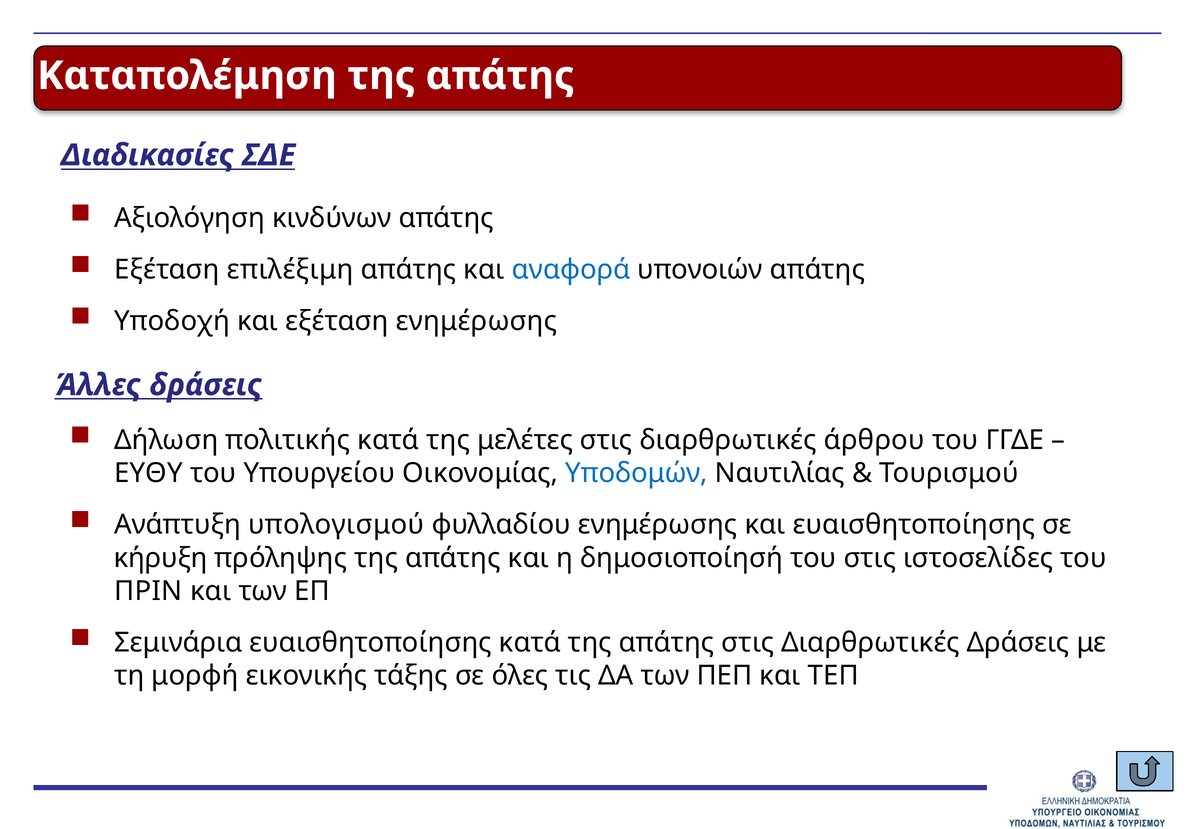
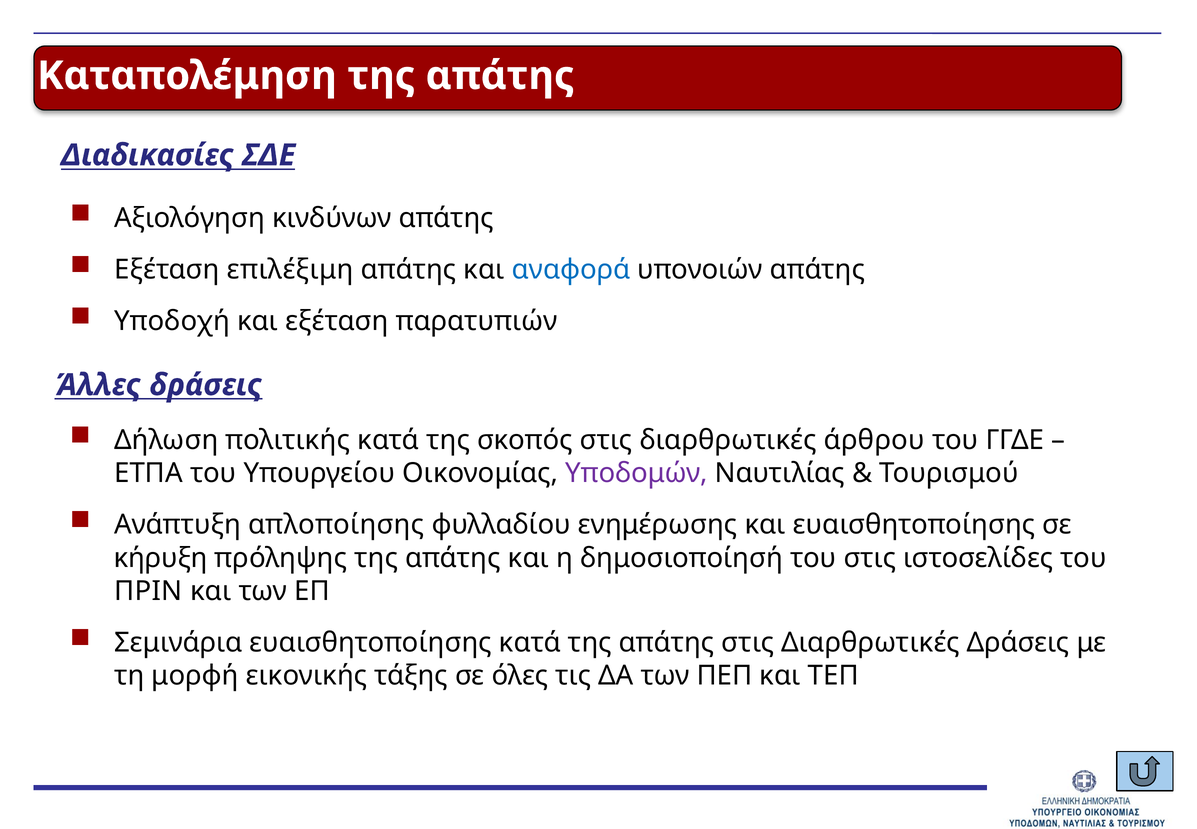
εξέταση ενημέρωσης: ενημέρωσης -> παρατυπιών (477, 321)
μελέτες: μελέτες -> σκοπός (525, 440)
ΕΥΘΥ: ΕΥΘΥ -> ΕΤΠΑ (148, 473)
Υποδομών colour: blue -> purple (637, 473)
υπολογισμού: υπολογισμού -> απλοποίησης (336, 525)
